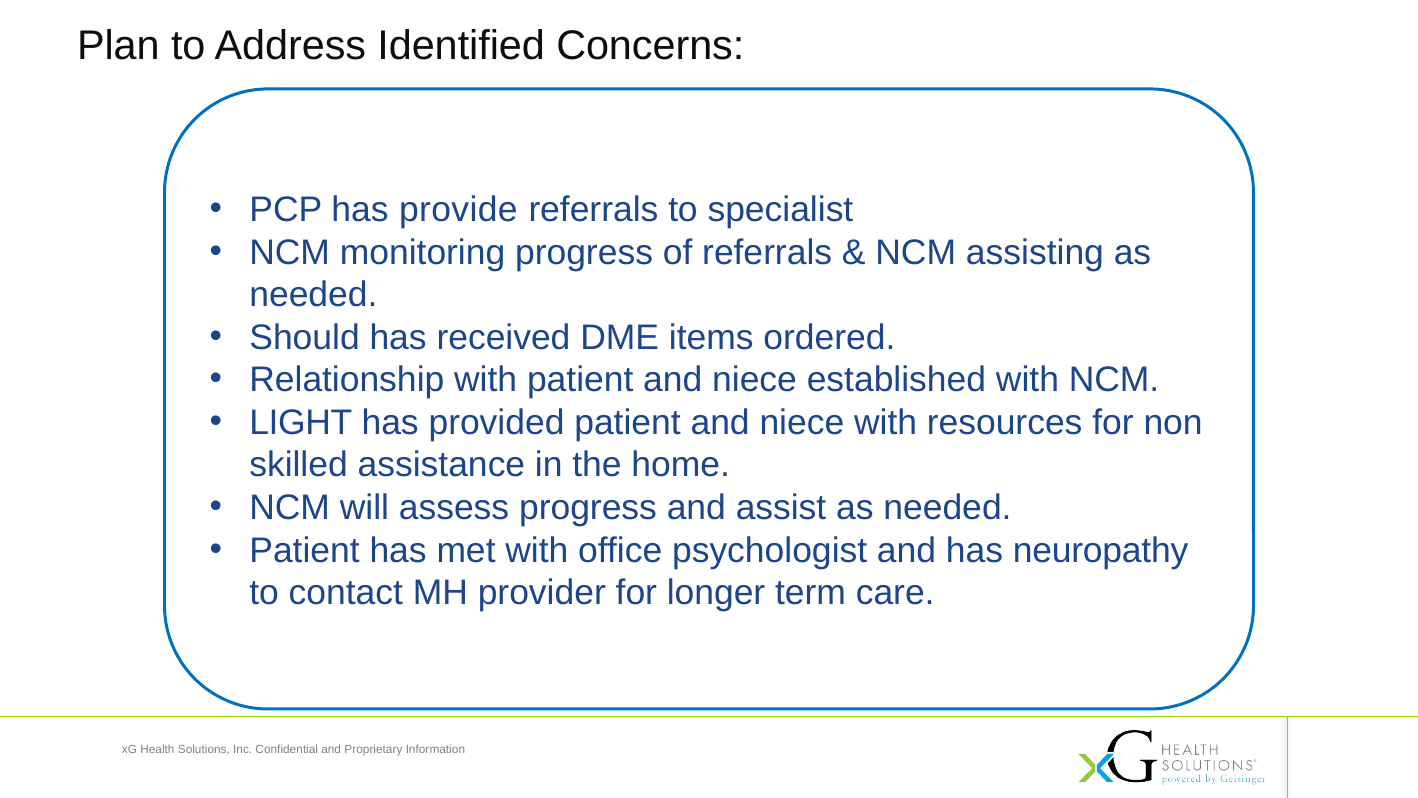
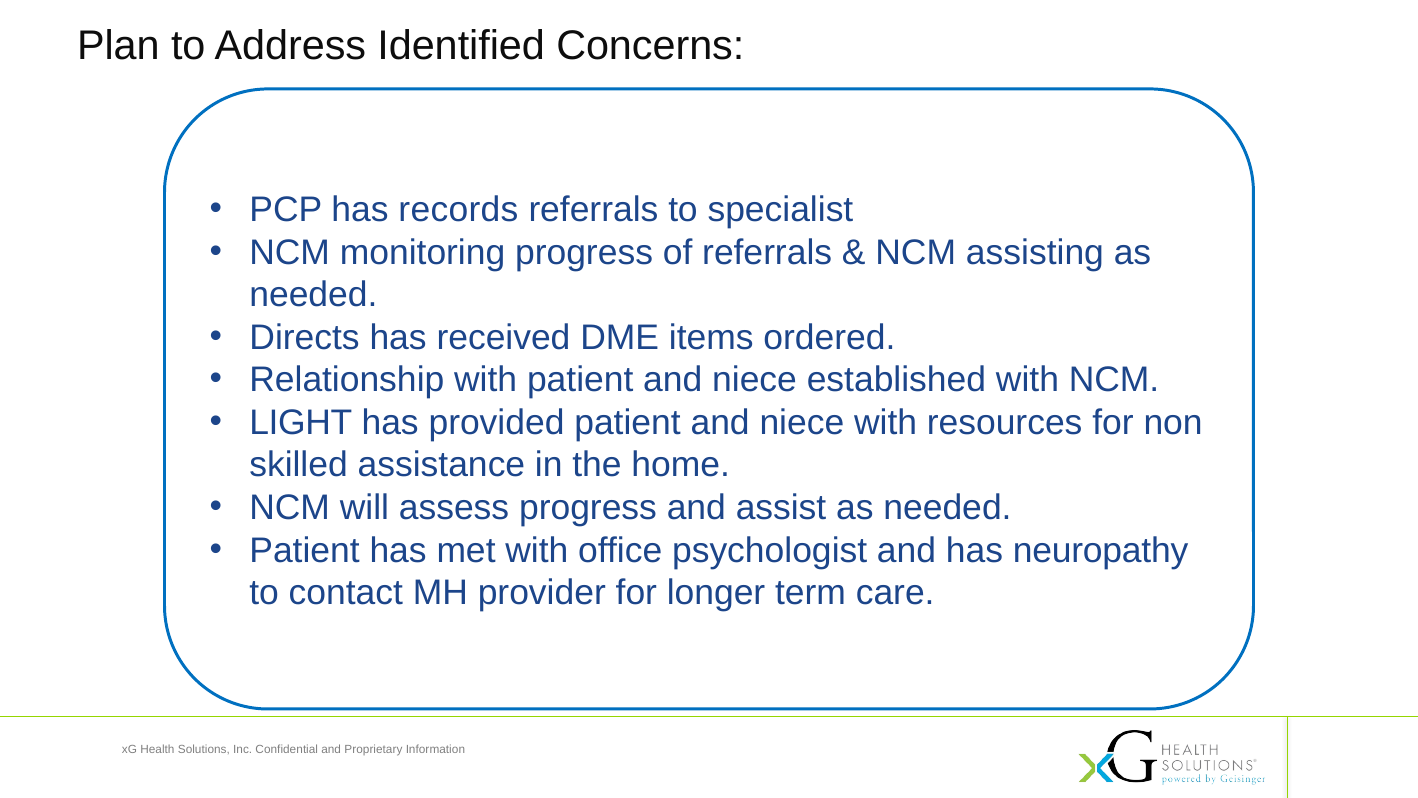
provide: provide -> records (458, 210)
Should: Should -> Directs (305, 337)
